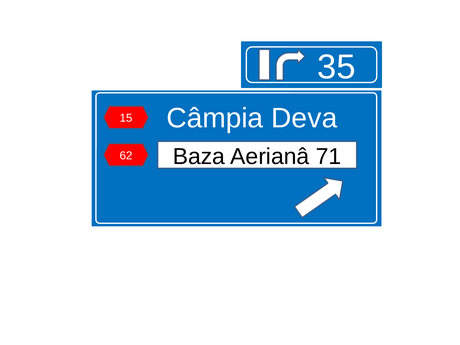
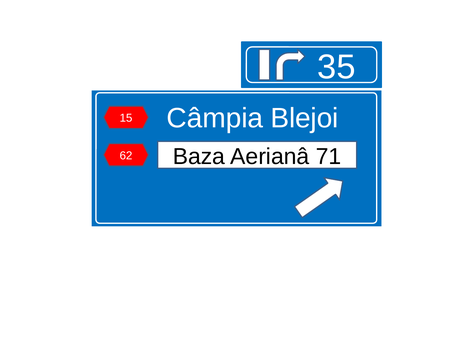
Deva: Deva -> Blejoi (304, 118)
